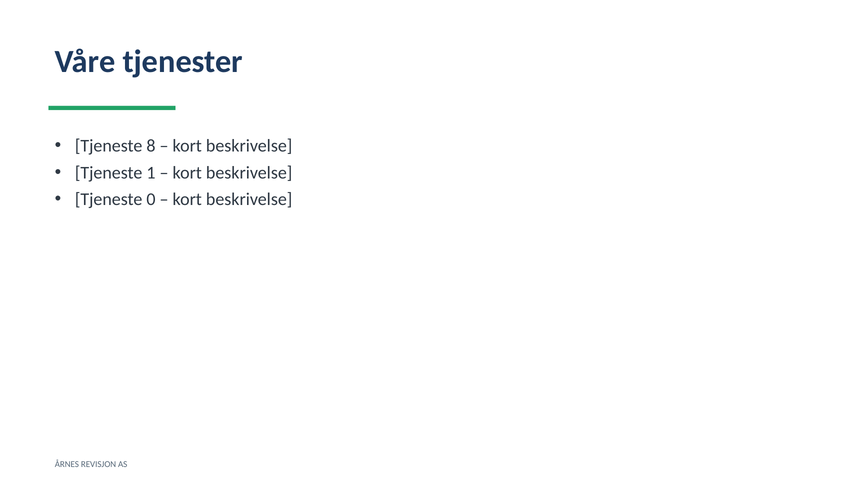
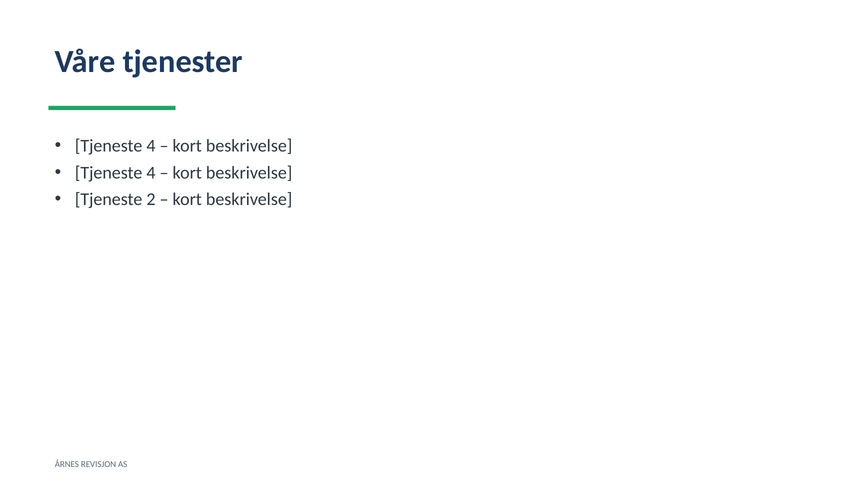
8: 8 -> 4 (151, 146)
1: 1 -> 4 (151, 173)
0: 0 -> 2 (151, 200)
